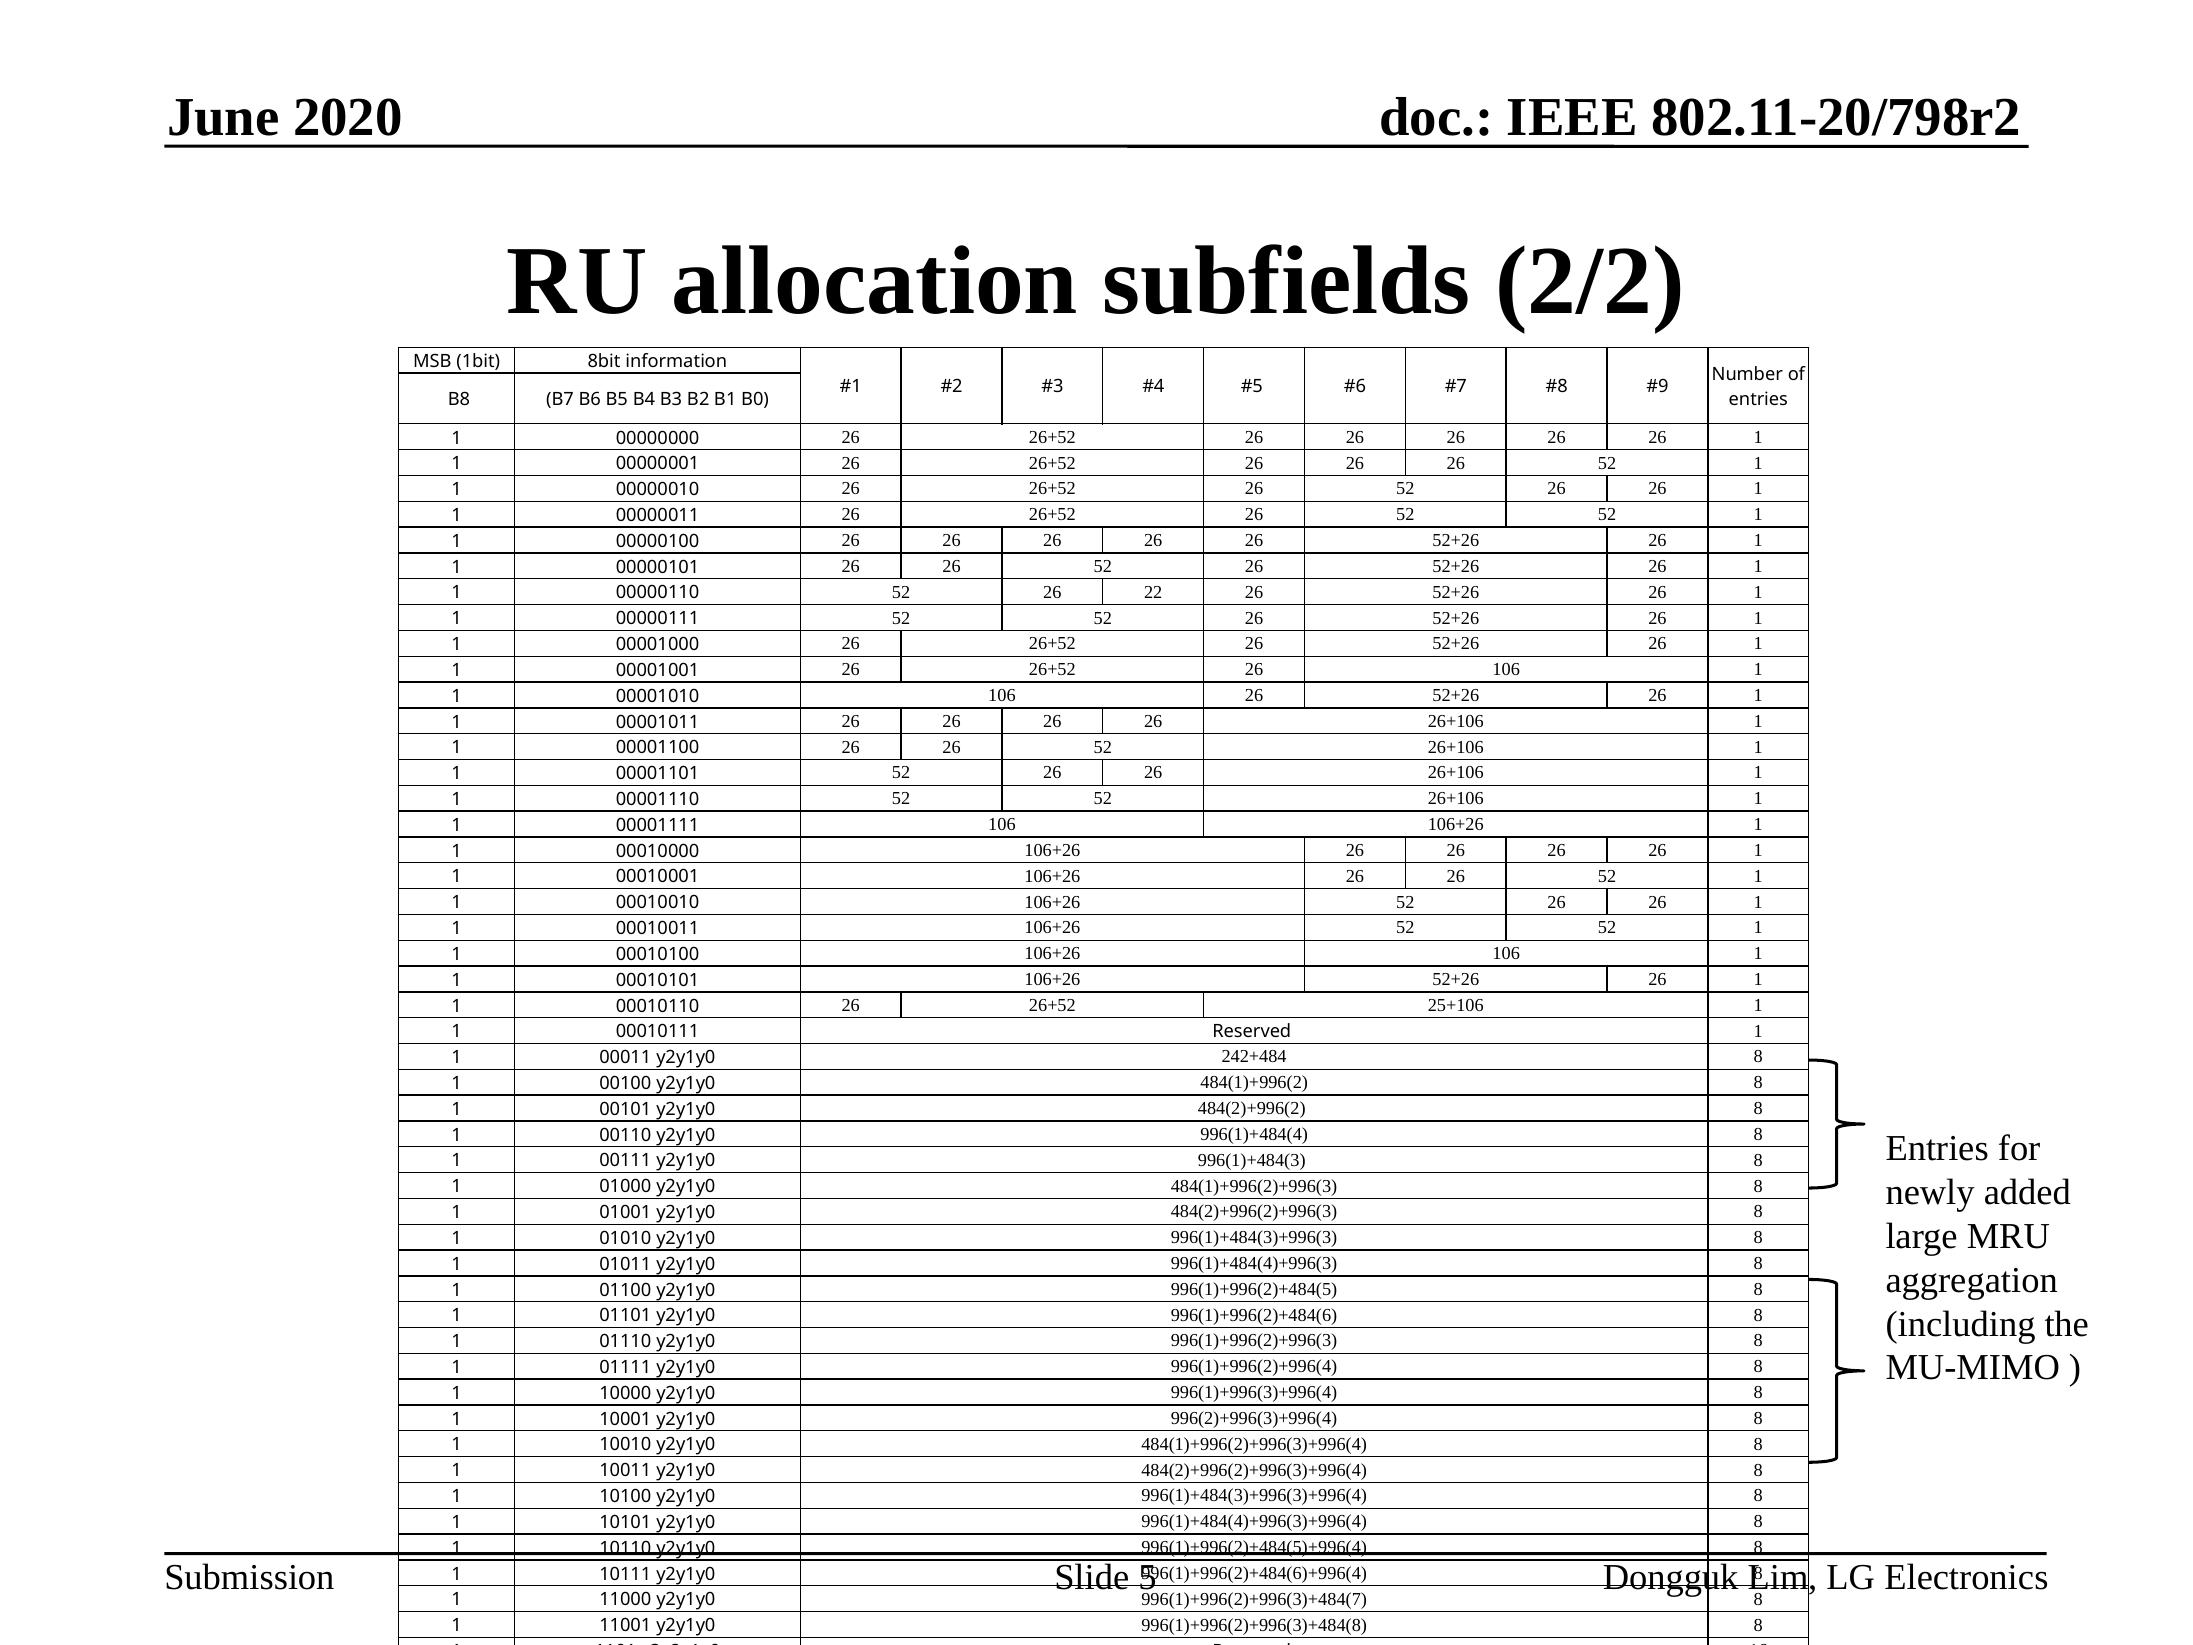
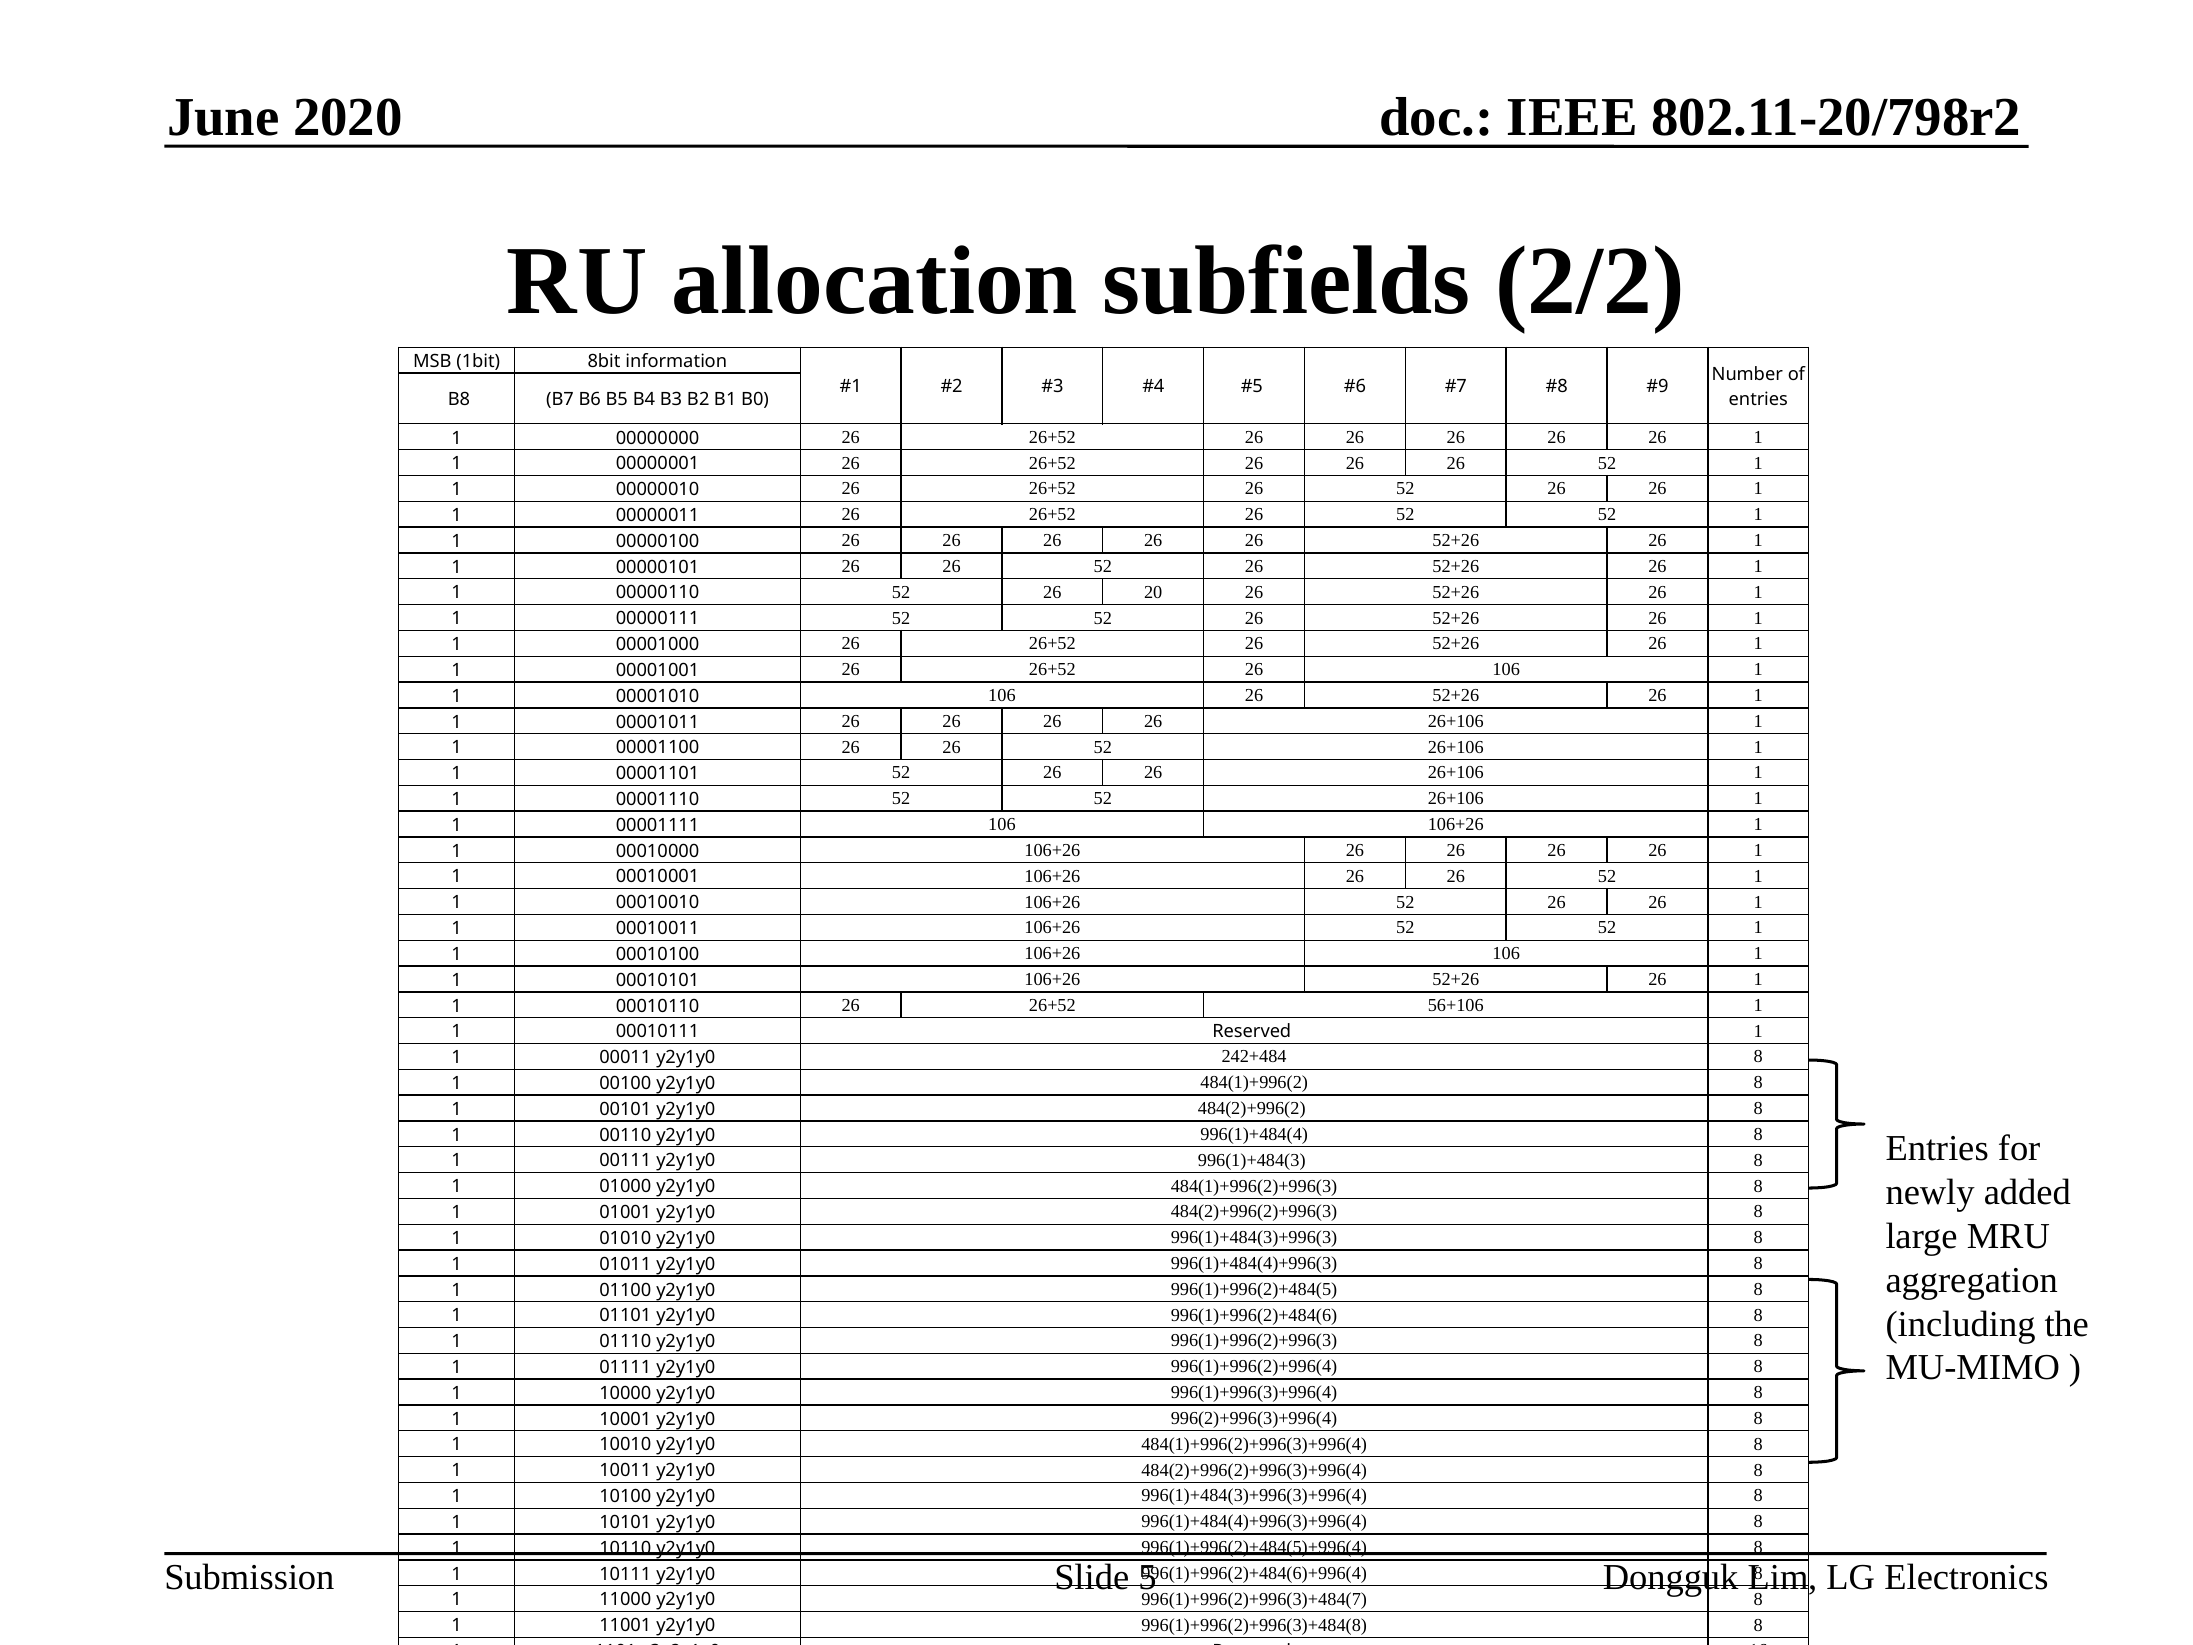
22: 22 -> 20 (1153, 592)
25+106: 25+106 -> 56+106 (1456, 1005)
